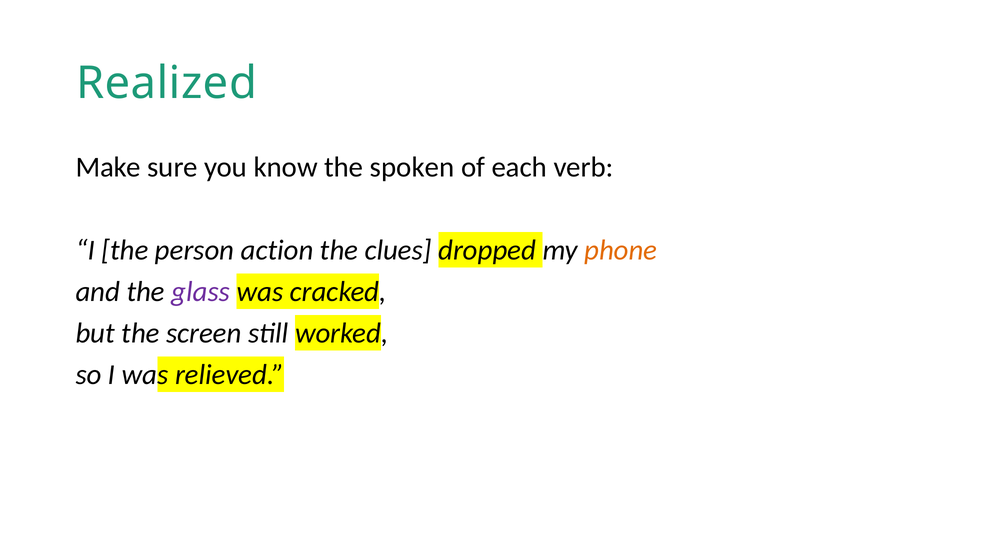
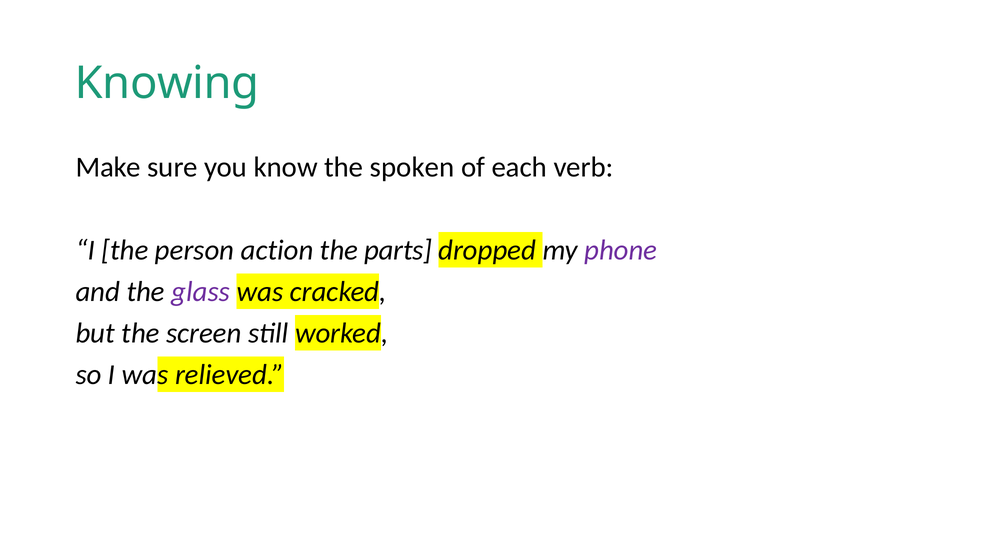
Realized: Realized -> Knowing (167, 83)
clues: clues -> parts (398, 250)
phone colour: orange -> purple (621, 250)
